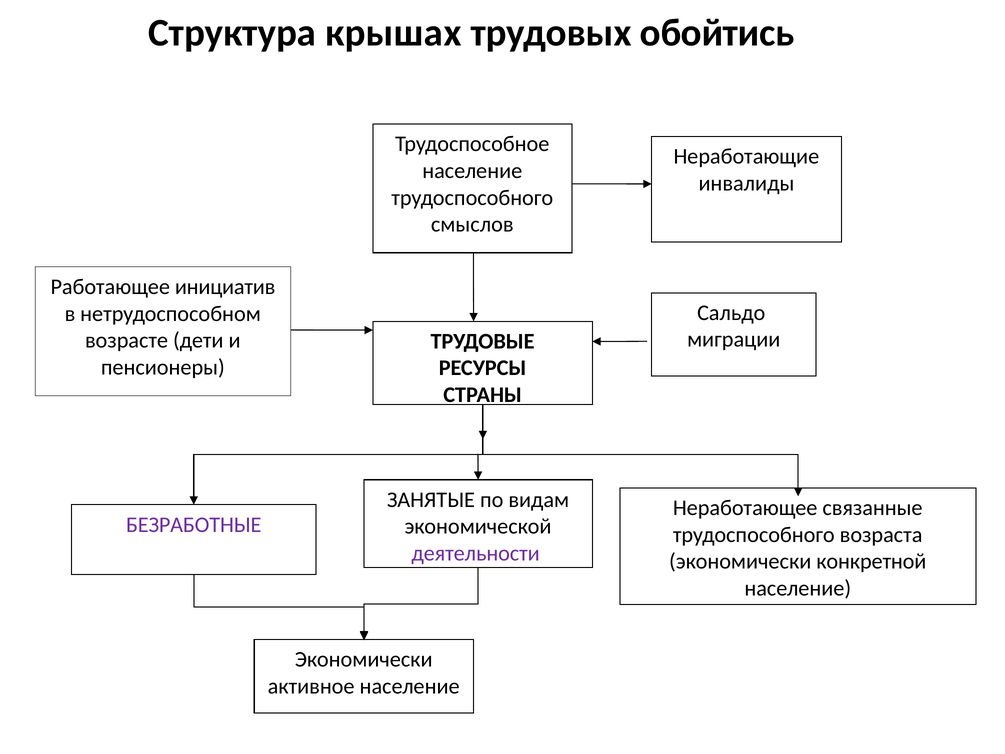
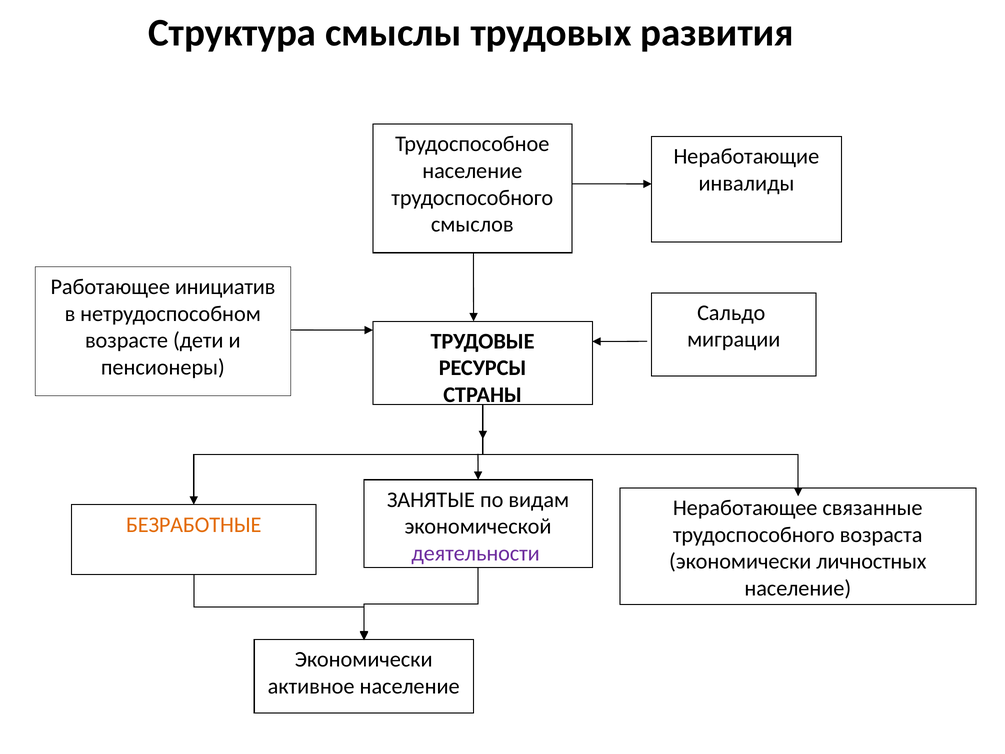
крышах: крышах -> смыслы (393, 33)
обойтись: обойтись -> развития (717, 33)
БЕЗРАБОТНЫЕ colour: purple -> orange (194, 525)
конкретной: конкретной -> личностных (871, 561)
